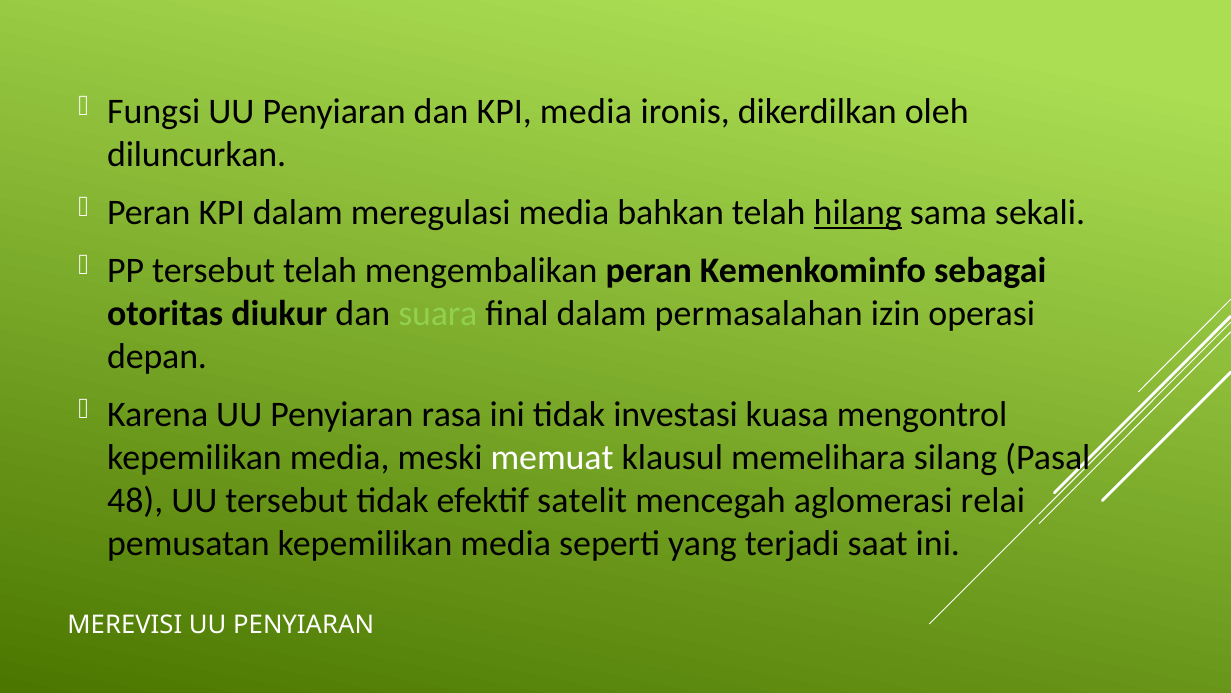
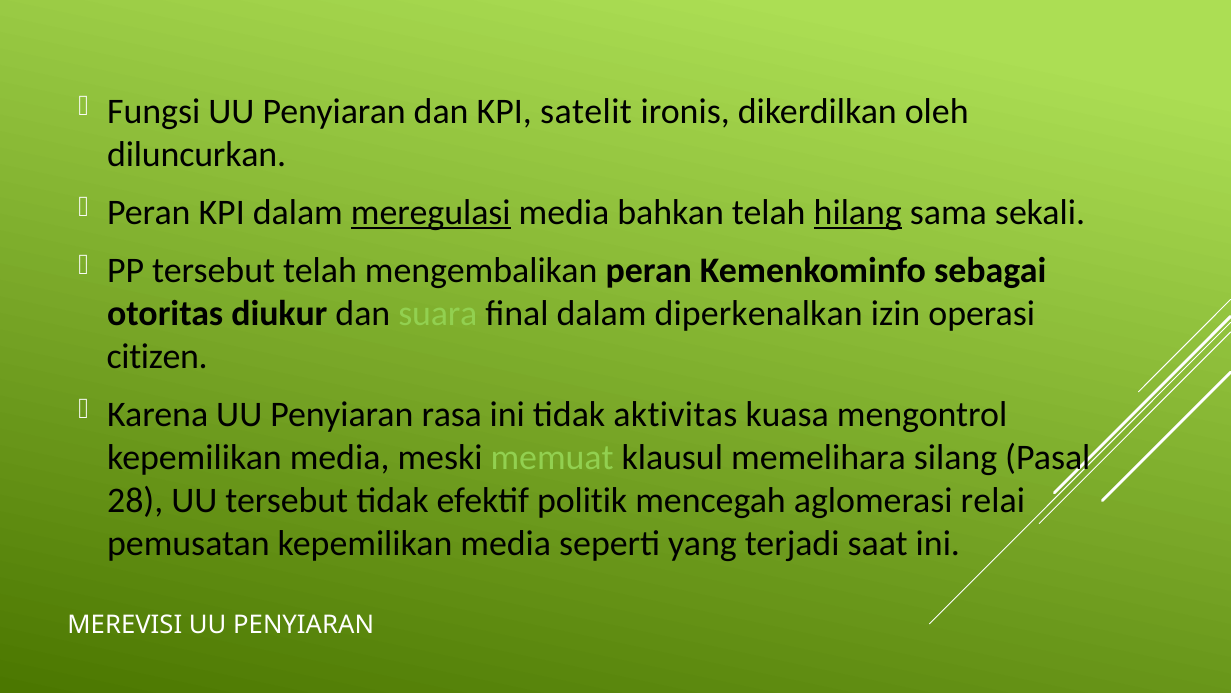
KPI media: media -> satelit (586, 111)
meregulasi underline: none -> present (431, 212)
permasalahan: permasalahan -> diperkenalkan (759, 313)
depan: depan -> citizen (157, 356)
investasi: investasi -> aktivitas (675, 414)
memuat colour: white -> light green (552, 457)
48: 48 -> 28 (135, 500)
satelit: satelit -> politik (582, 500)
